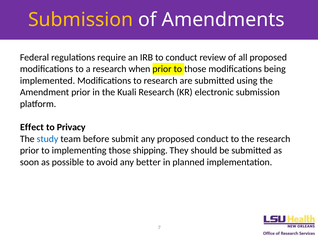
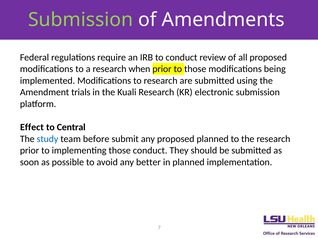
Submission colour: yellow -> light green (81, 20)
Amendment prior: prior -> trials (81, 92)
Privacy: Privacy -> Central (71, 127)
proposed conduct: conduct -> planned (213, 139)
those shipping: shipping -> conduct (150, 151)
